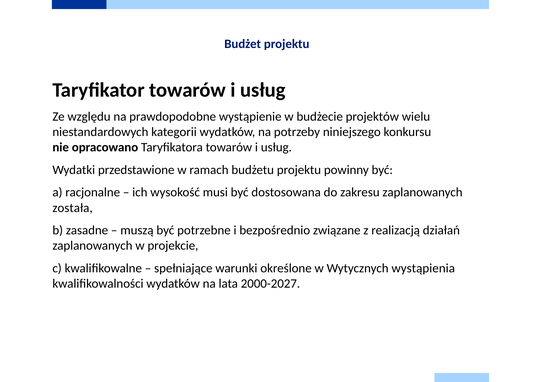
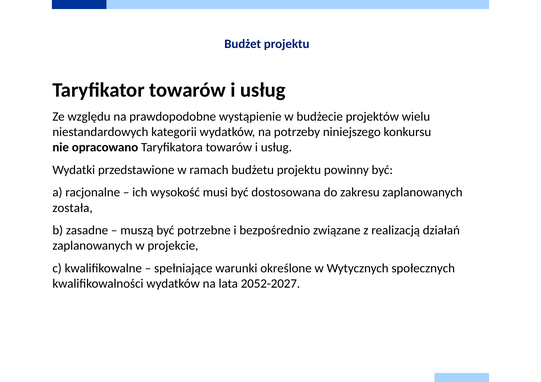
wystąpienia: wystąpienia -> społecznych (423, 269)
2000-2027: 2000-2027 -> 2052-2027 (270, 284)
